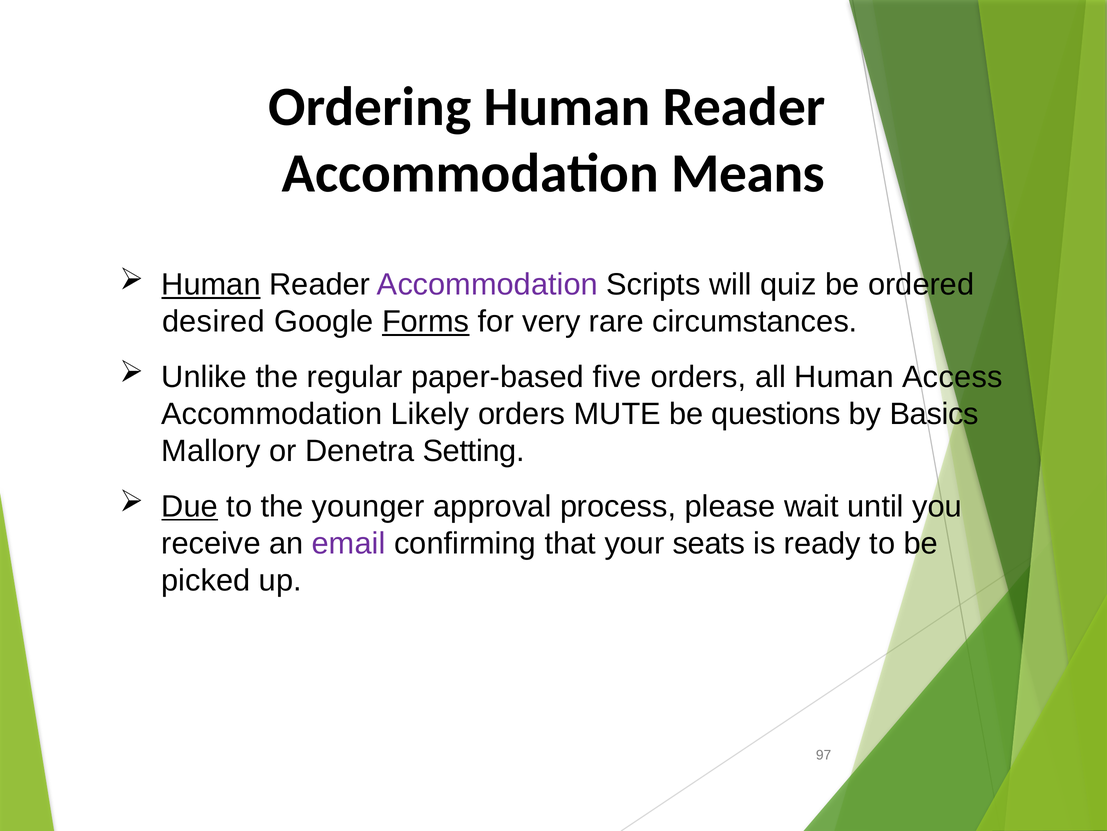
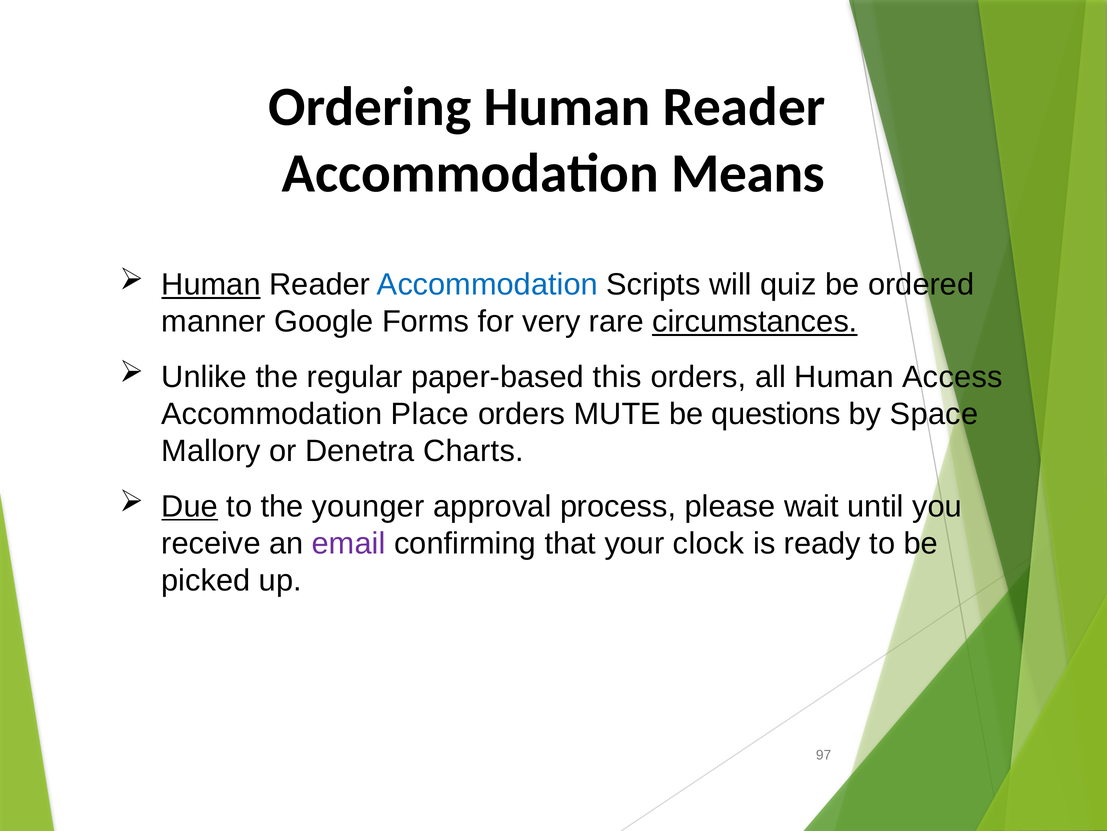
Accommodation colour: purple -> blue (487, 284)
desired: desired -> manner (214, 321)
Forms underline: present -> none (426, 321)
circumstances underline: none -> present (755, 321)
five: five -> this (617, 377)
Likely: Likely -> Place (430, 414)
Basics: Basics -> Space (934, 414)
Setting: Setting -> Charts (473, 451)
seats: seats -> clock (709, 543)
